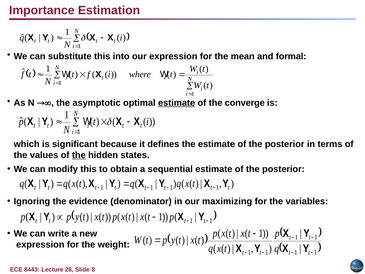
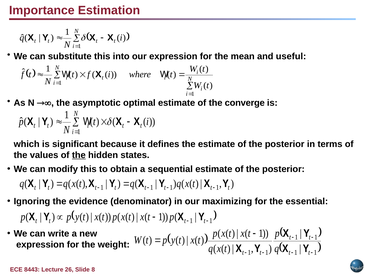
formal: formal -> useful (291, 56)
estimate underline: present -> none (177, 103)
variables: variables -> essential (307, 201)
